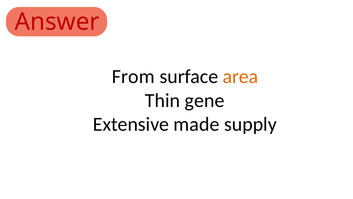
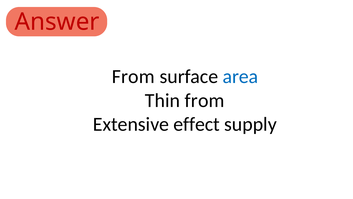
area colour: orange -> blue (240, 76)
Thin gene: gene -> from (205, 100)
made: made -> effect (197, 124)
